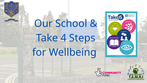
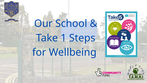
4: 4 -> 1 (64, 38)
